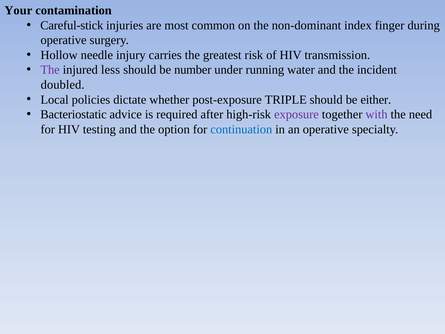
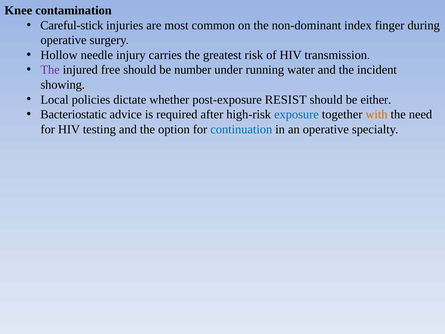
Your: Your -> Knee (18, 10)
less: less -> free (111, 70)
doubled: doubled -> showing (63, 85)
TRIPLE: TRIPLE -> RESIST (286, 100)
exposure colour: purple -> blue (296, 114)
with colour: purple -> orange (377, 114)
